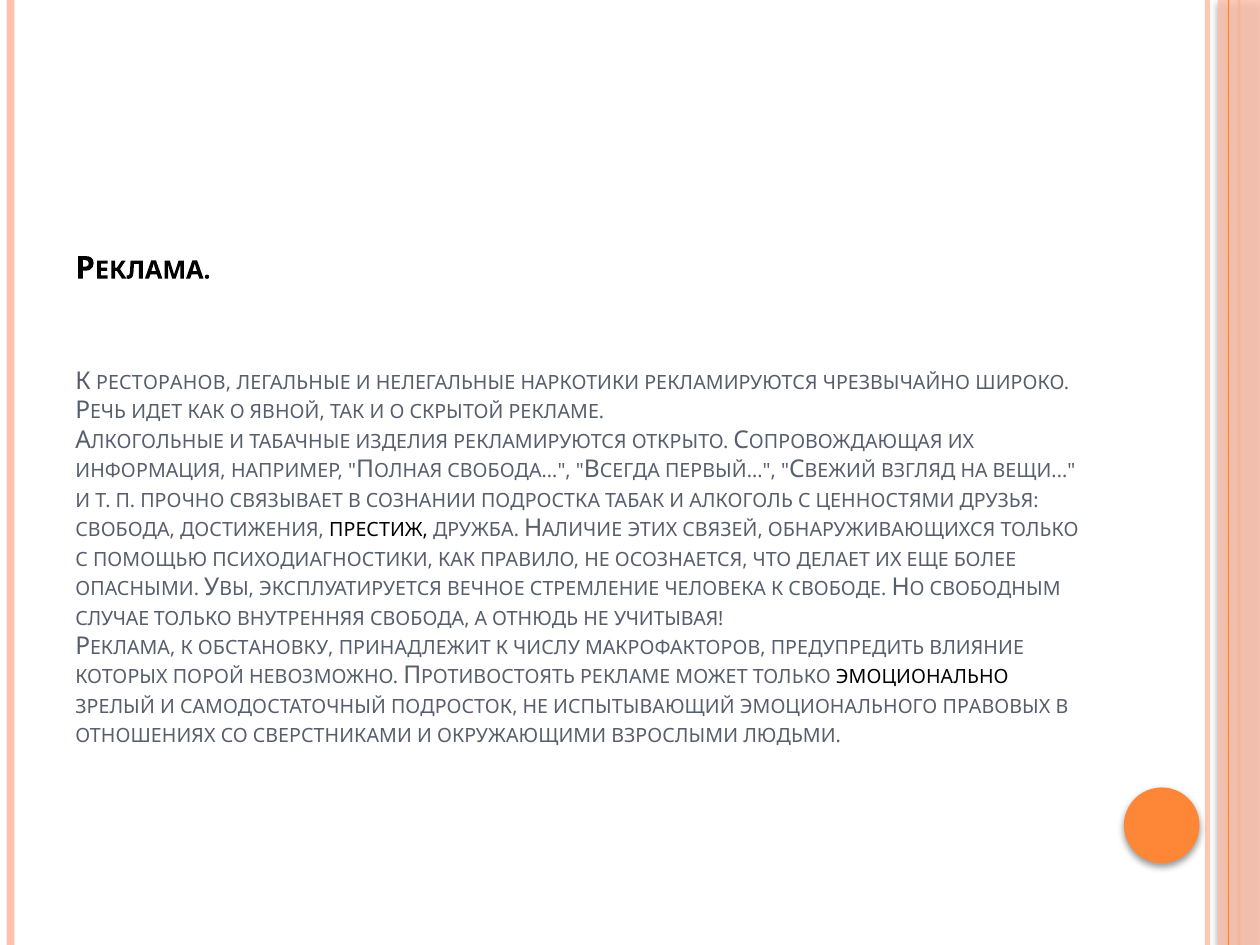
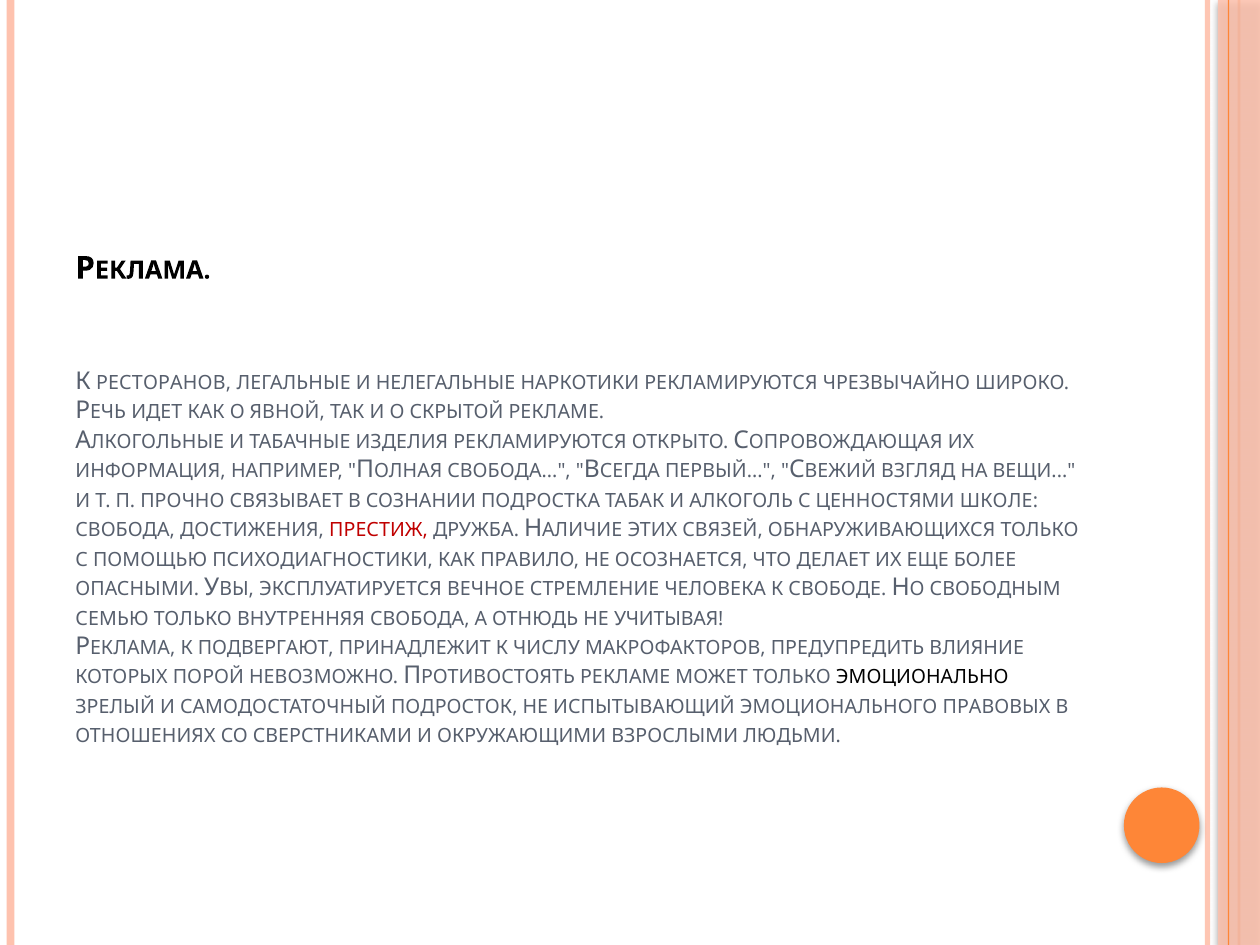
ДРУЗЬЯ: ДРУЗЬЯ -> ШКОЛЕ (999, 501)
ПРЕСТИЖ colour: black -> red (379, 530)
СЛУЧАЕ: СЛУЧАЕ -> СЕМЬЮ (112, 619)
ОБСТАНОВКУ: ОБСТАНОВКУ -> ПОДВЕРГАЮТ (266, 648)
